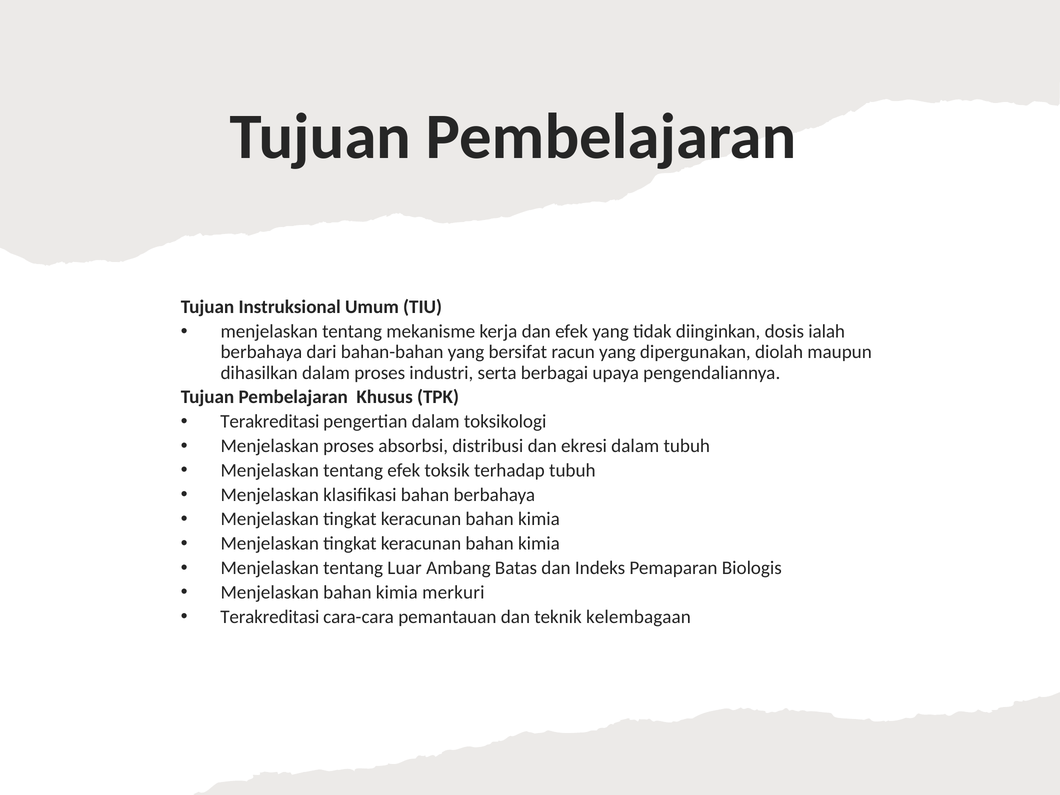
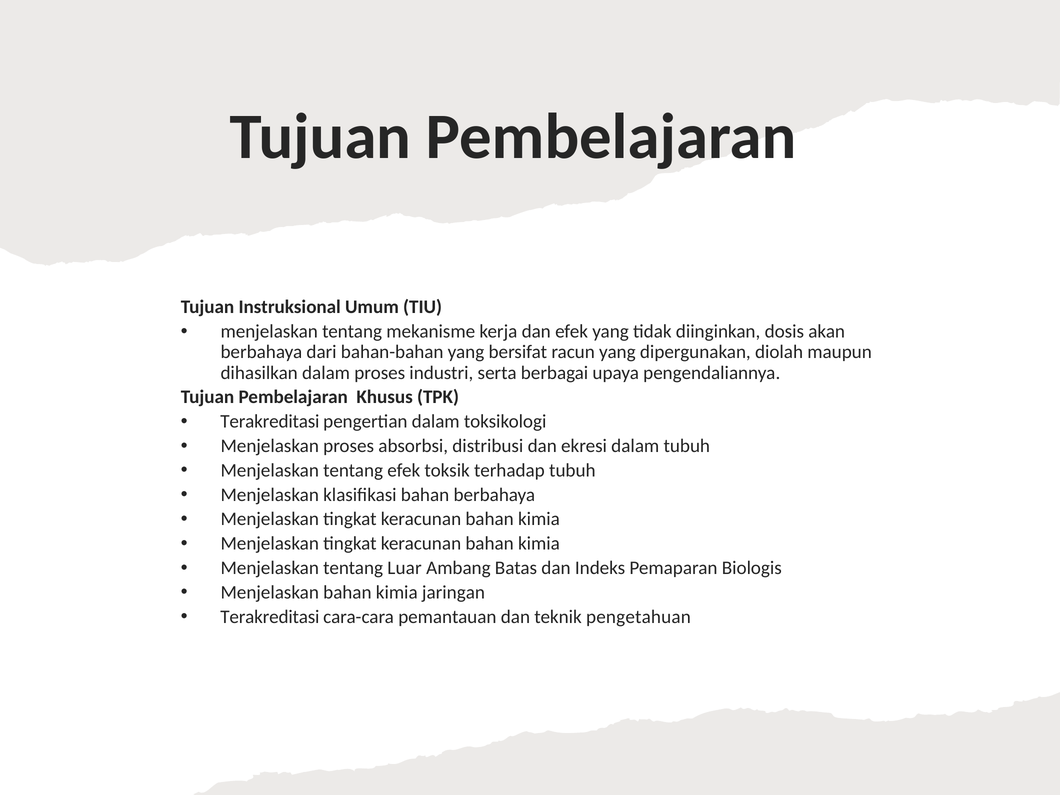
ialah: ialah -> akan (827, 332)
merkuri: merkuri -> jaringan (453, 592)
kelembagaan: kelembagaan -> pengetahuan (638, 617)
